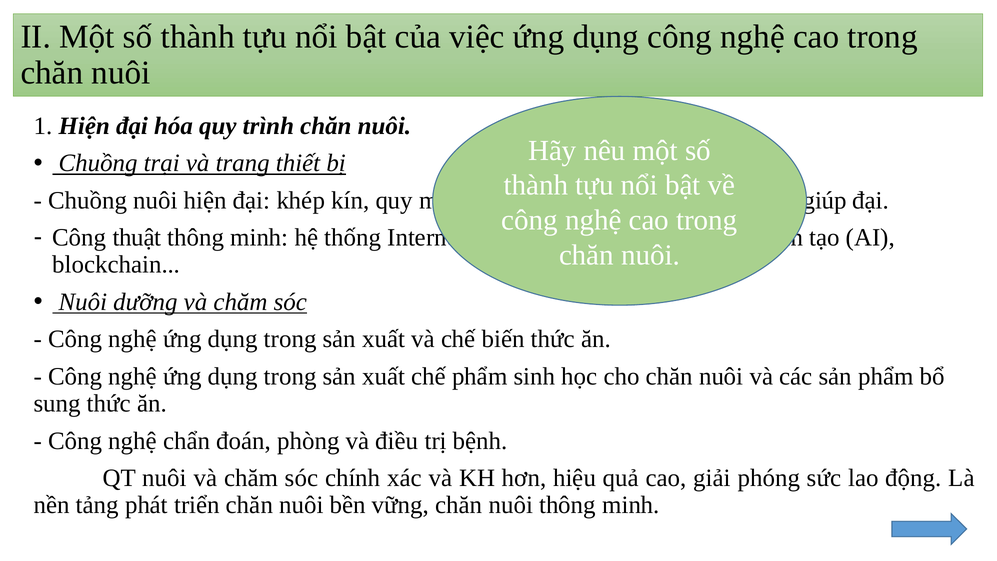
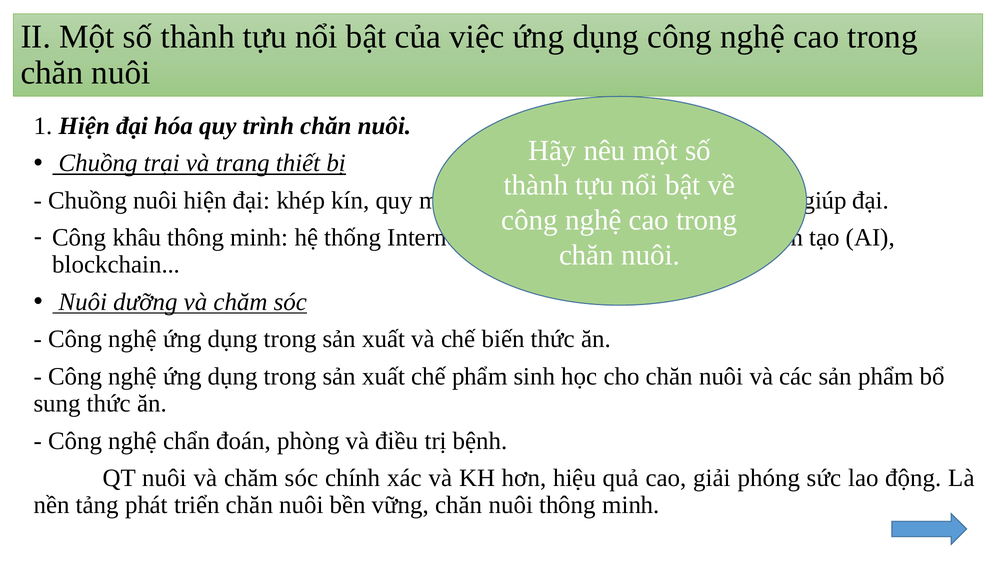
thuật: thuật -> khâu (137, 238)
